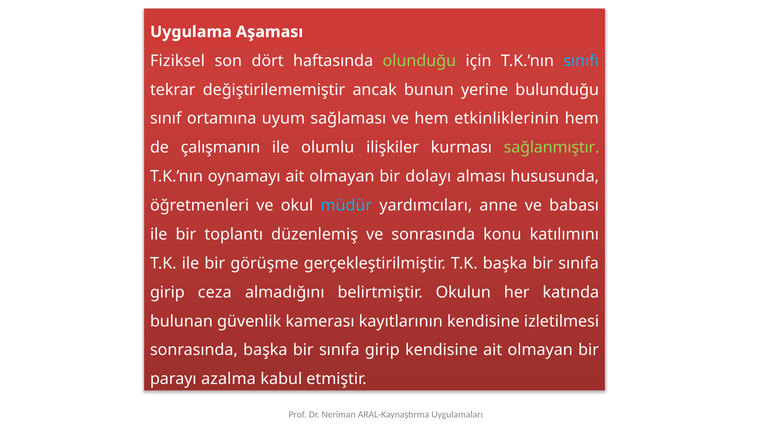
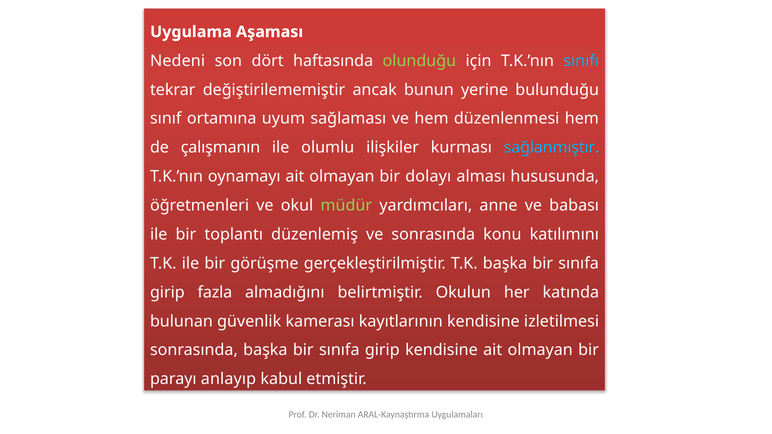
Fiziksel: Fiziksel -> Nedeni (178, 61)
etkinliklerinin: etkinliklerinin -> düzenlenmesi (507, 119)
sağlanmıştır colour: light green -> light blue (552, 148)
müdür colour: light blue -> light green (346, 206)
ceza: ceza -> fazla (215, 292)
azalma: azalma -> anlayıp (228, 379)
